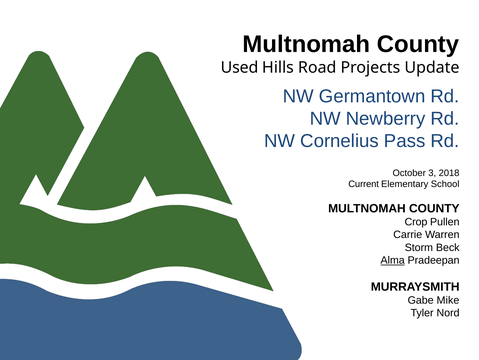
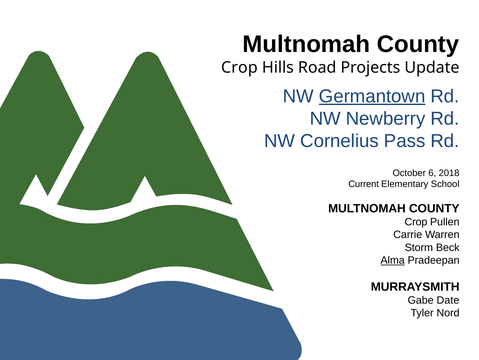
Used: Used -> Crop (239, 67)
Germantown underline: none -> present (372, 96)
3: 3 -> 6 (432, 173)
Mike: Mike -> Date (448, 300)
